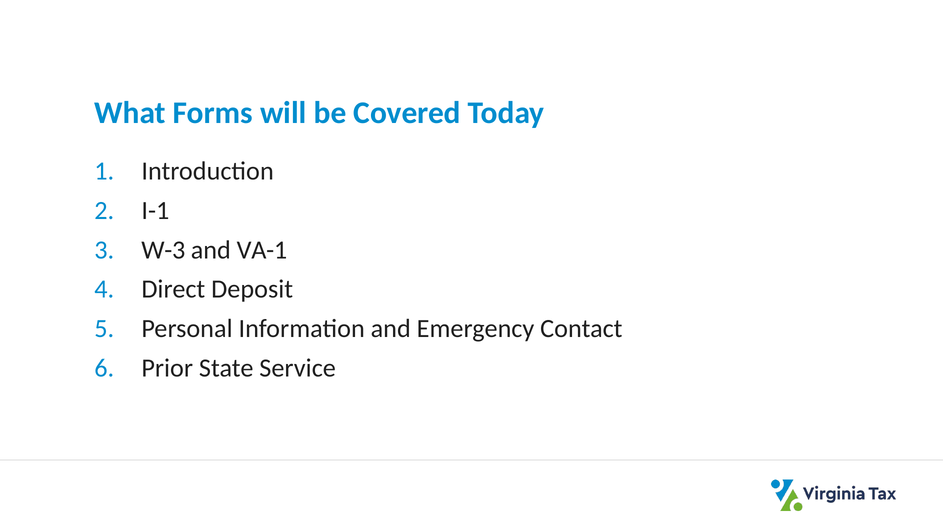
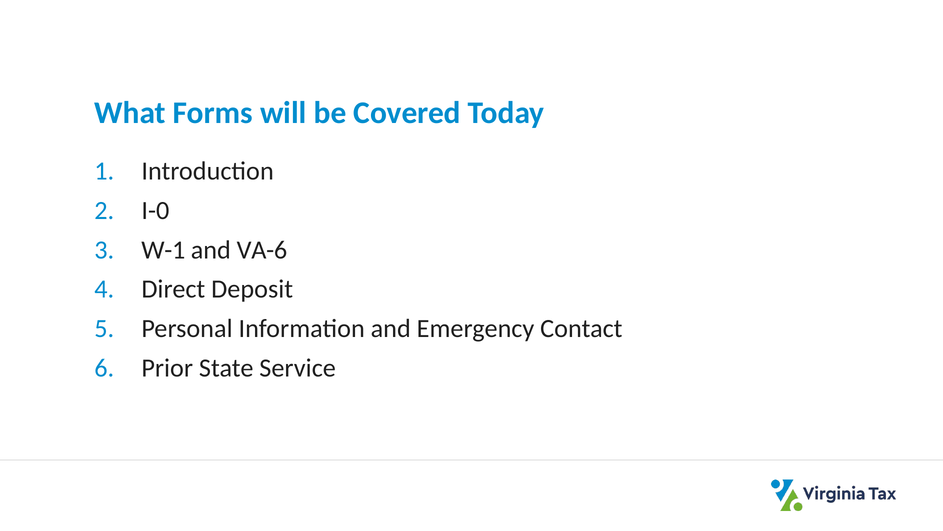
I-1: I-1 -> I-0 (155, 211)
W-3: W-3 -> W-1 (163, 250)
VA-1: VA-1 -> VA-6 (262, 250)
